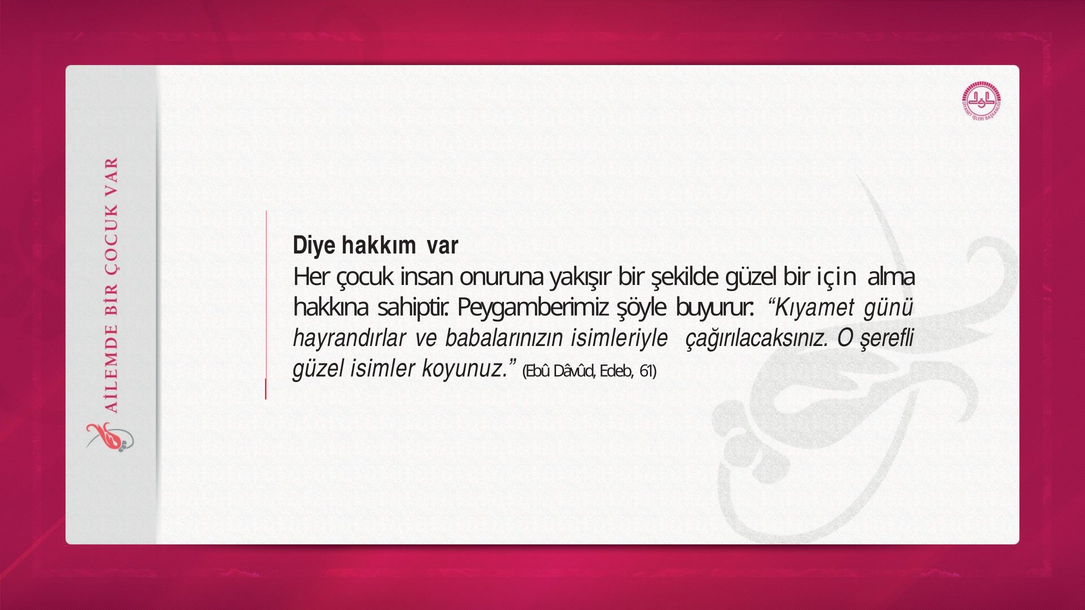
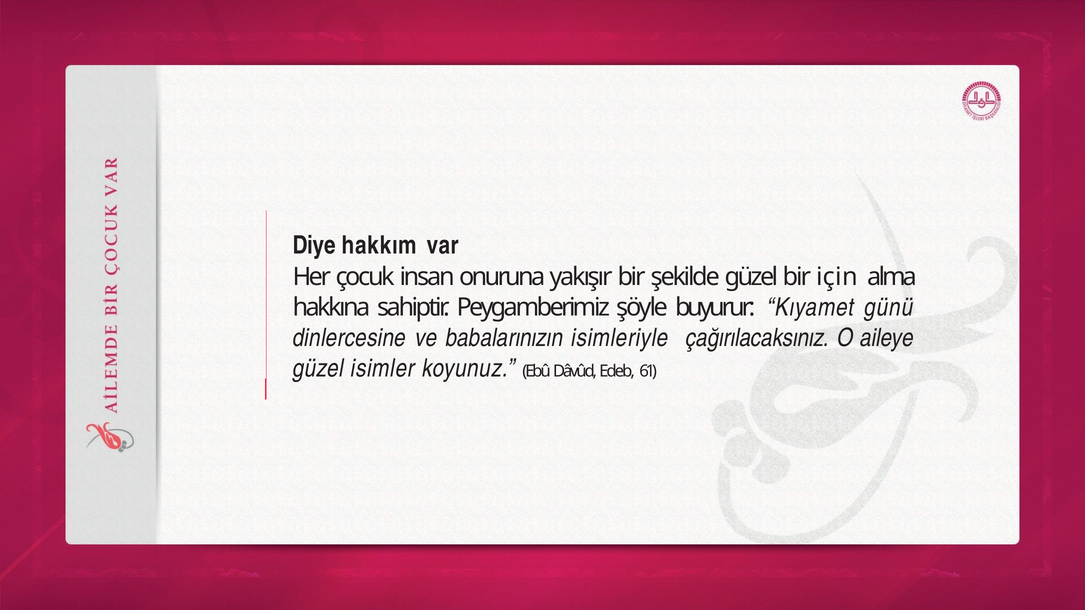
hayrandırlar: hayrandırlar -> dinlercesine (349, 338)
şerefli: şerefli -> aileye (887, 338)
